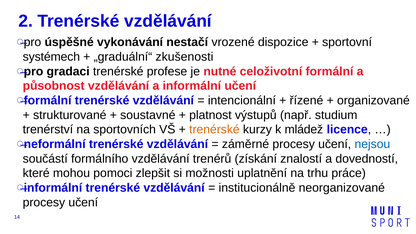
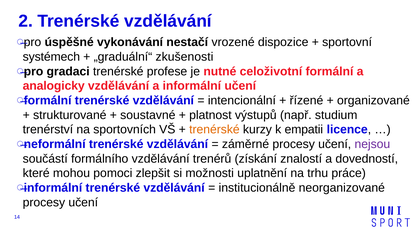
působnost: působnost -> analogicky (54, 86)
mládež: mládež -> empatii (304, 130)
nejsou colour: blue -> purple (372, 144)
